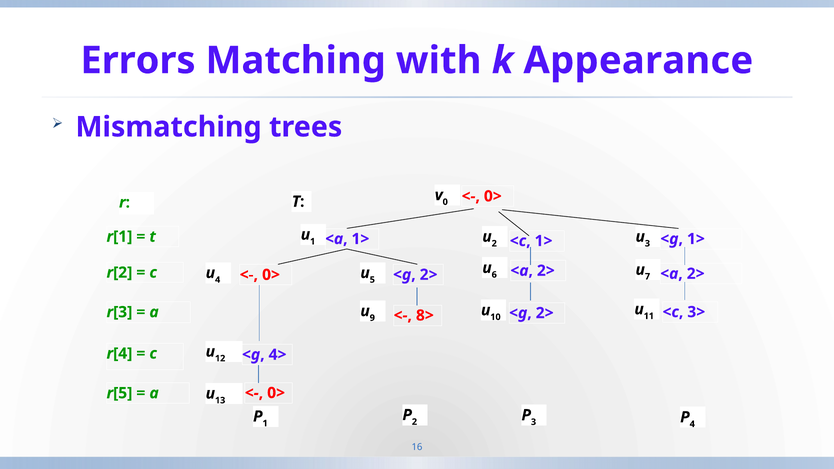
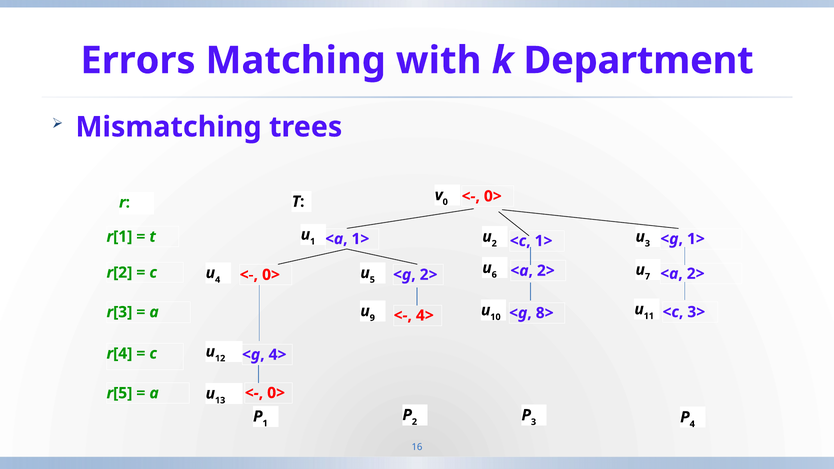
Appearance: Appearance -> Department (639, 61)
2>: 2> -> 8> (545, 313)
8>: 8> -> 4> (425, 315)
